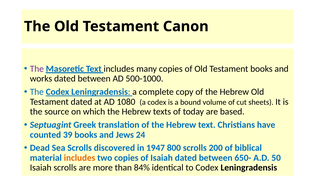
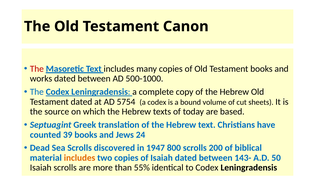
The colour: purple -> red (37, 69)
1080: 1080 -> 5754 (126, 102)
650-: 650- -> 143- (243, 158)
84%: 84% -> 55% (142, 168)
